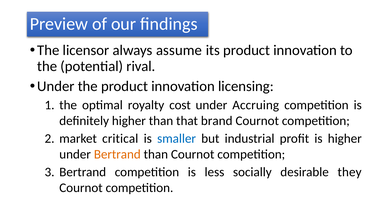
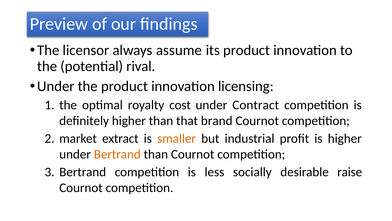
Accruing: Accruing -> Contract (256, 105)
critical: critical -> extract (120, 138)
smaller colour: blue -> orange (177, 138)
they: they -> raise (350, 172)
